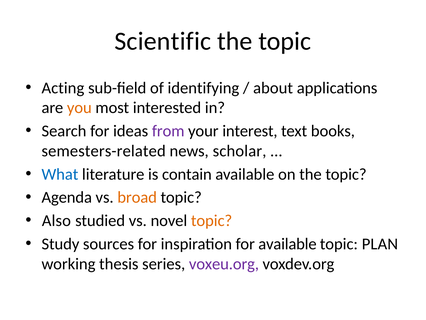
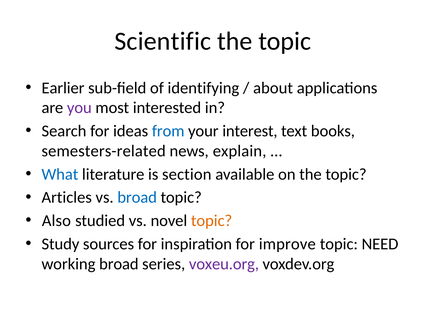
Acting: Acting -> Earlier (63, 88)
you colour: orange -> purple (79, 108)
from colour: purple -> blue (168, 131)
scholar: scholar -> explain (240, 151)
contain: contain -> section (187, 174)
Agenda: Agenda -> Articles (67, 197)
broad colour: orange -> blue (137, 197)
for available: available -> improve (287, 244)
PLAN: PLAN -> NEED (380, 244)
working thesis: thesis -> broad (119, 264)
